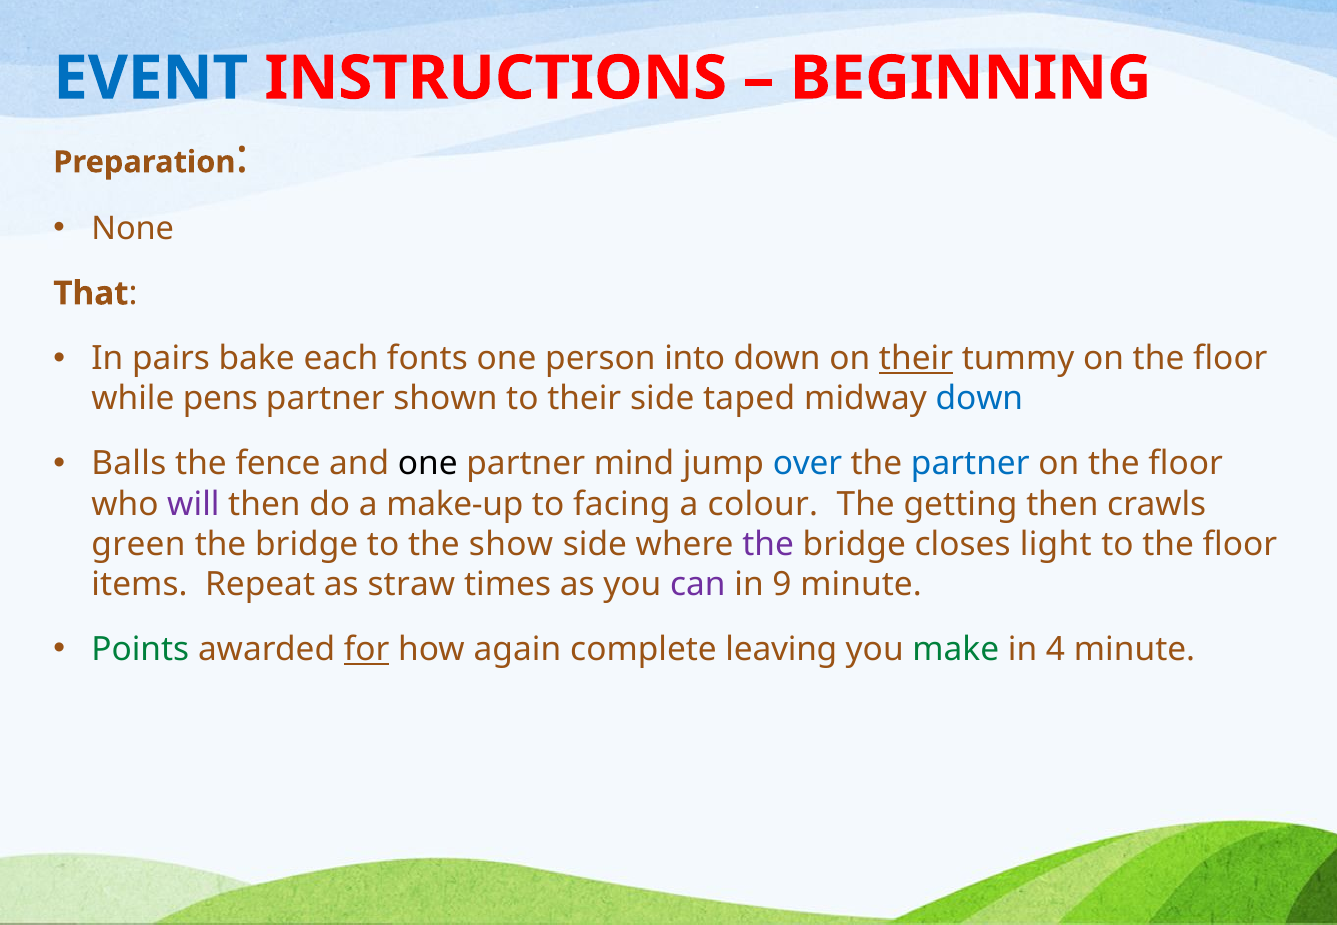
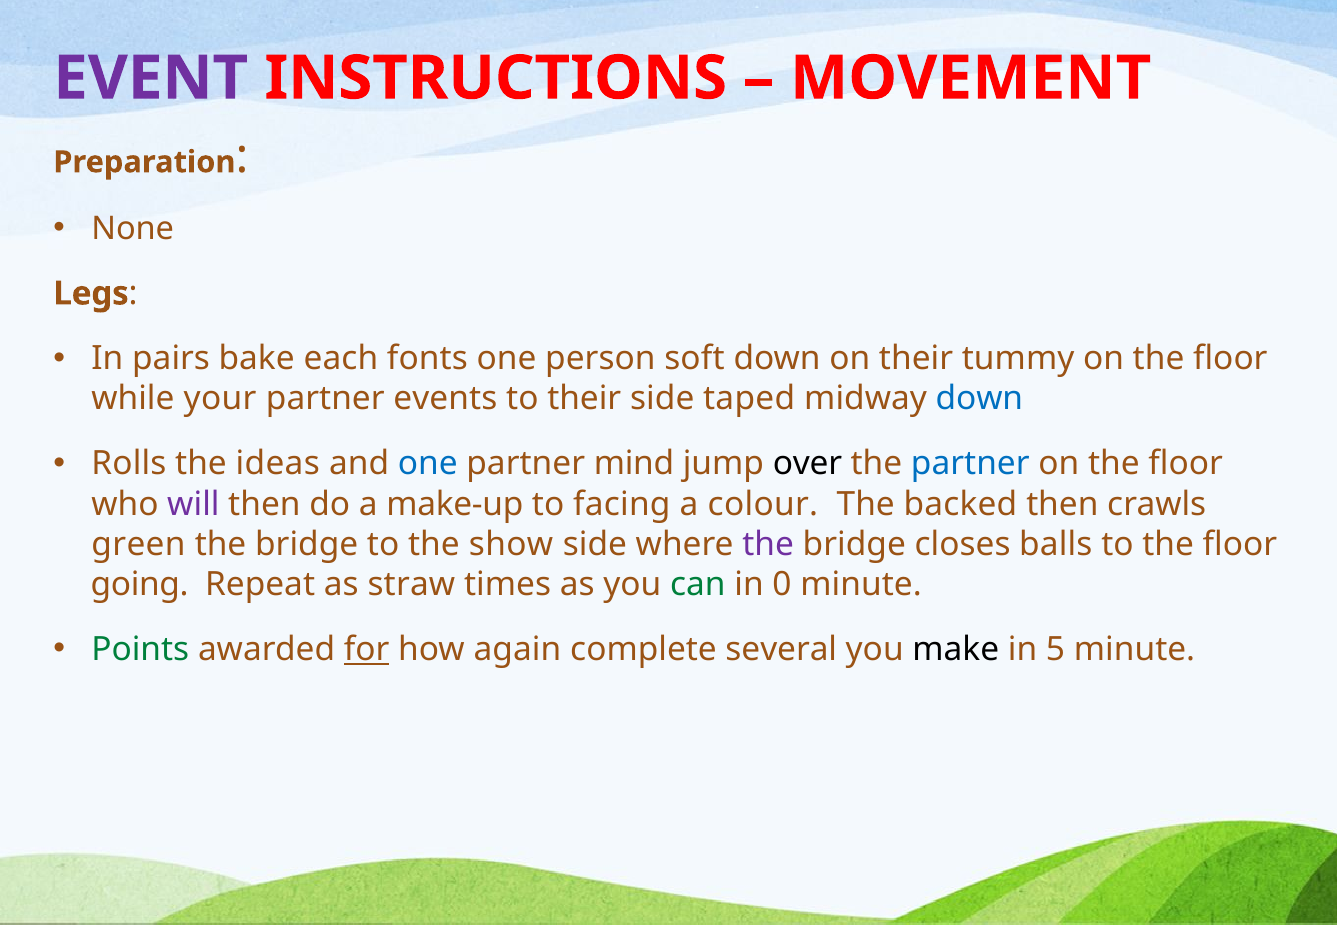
EVENT colour: blue -> purple (151, 78)
BEGINNING: BEGINNING -> MOVEMENT (971, 78)
That: That -> Legs (91, 294)
into: into -> soft (694, 359)
their underline: present -> none (916, 359)
pens: pens -> your (220, 399)
shown: shown -> events (445, 399)
Balls: Balls -> Rolls (129, 464)
fence: fence -> ideas (278, 464)
one colour: black -> blue (428, 464)
over colour: blue -> black (807, 464)
getting: getting -> backed (960, 504)
light: light -> balls (1056, 544)
items: items -> going (140, 585)
can colour: purple -> green (698, 585)
9: 9 -> 0 (782, 585)
leaving: leaving -> several (781, 650)
make colour: green -> black (956, 650)
4: 4 -> 5 (1055, 650)
